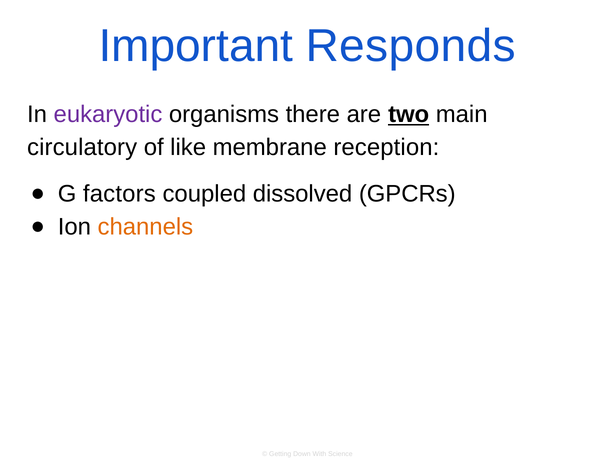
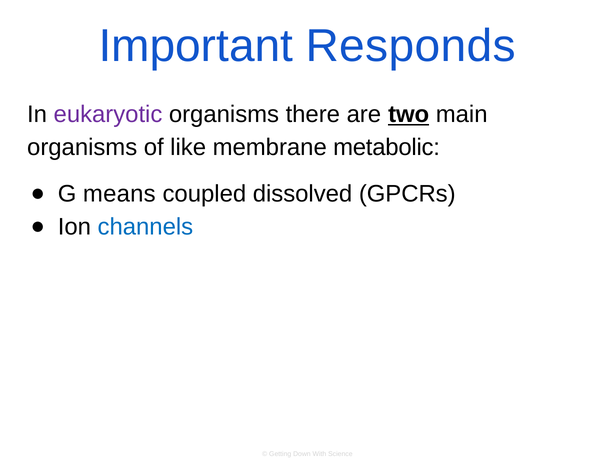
circulatory: circulatory -> organisms (82, 147)
reception: reception -> metabolic (387, 147)
factors: factors -> means (119, 194)
channels colour: orange -> blue (145, 227)
